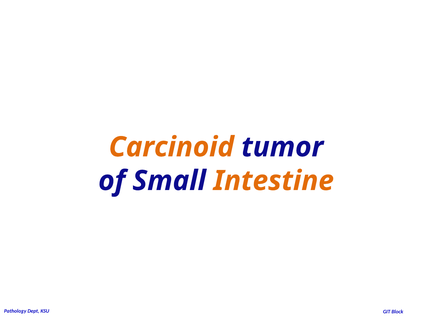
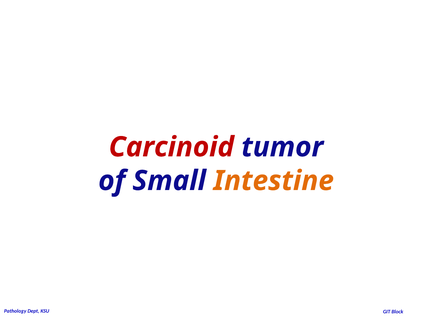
Carcinoid colour: orange -> red (171, 147)
